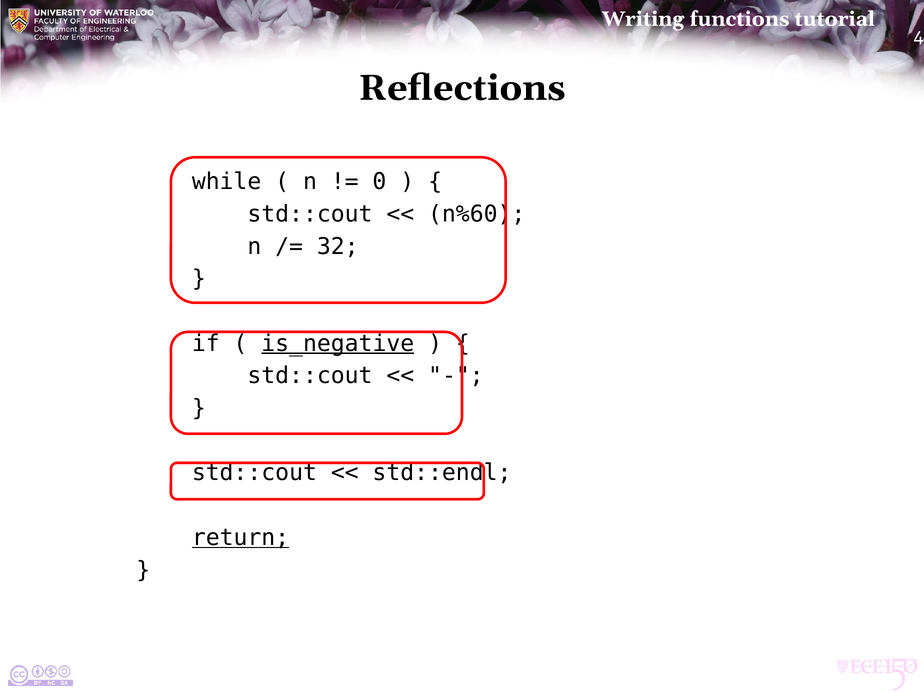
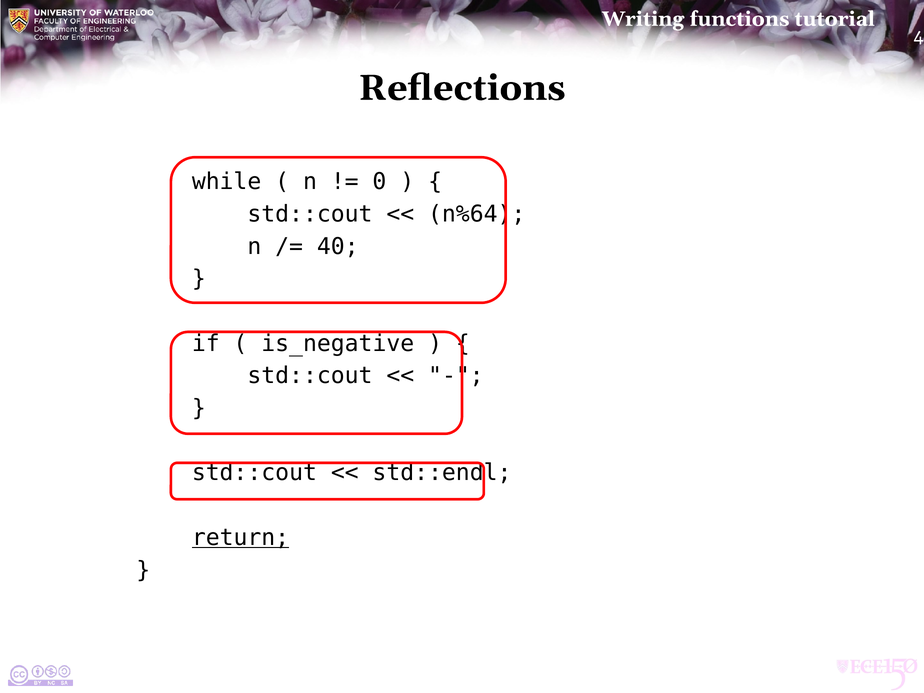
n%60: n%60 -> n%64 (477, 214)
32: 32 -> 40 (338, 246)
is_negative underline: present -> none (338, 343)
